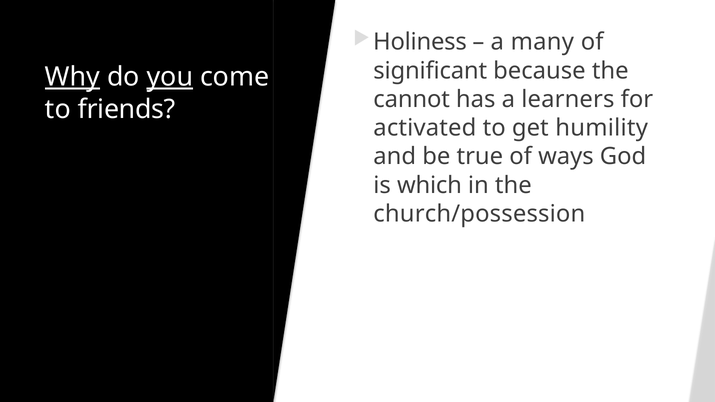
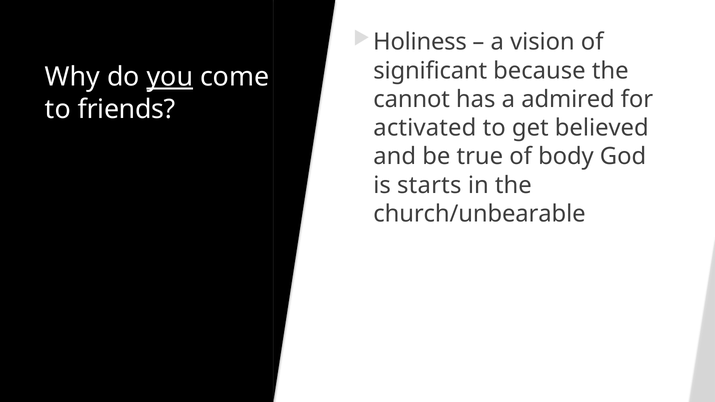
many: many -> vision (542, 42)
Why underline: present -> none (72, 77)
learners: learners -> admired (568, 99)
humility: humility -> believed (602, 128)
ways: ways -> body (566, 157)
which: which -> starts (429, 185)
church/possession: church/possession -> church/unbearable (479, 214)
